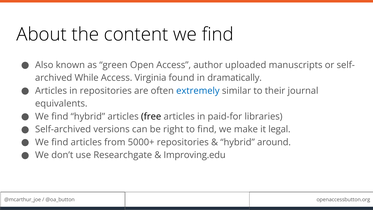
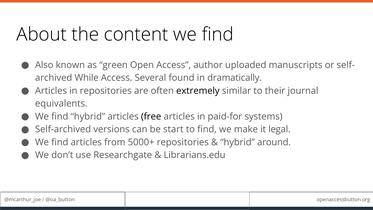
Virginia: Virginia -> Several (150, 78)
extremely colour: blue -> black (198, 91)
libraries: libraries -> systems (264, 116)
right: right -> start (173, 129)
Improving.edu: Improving.edu -> Librarians.edu (195, 155)
